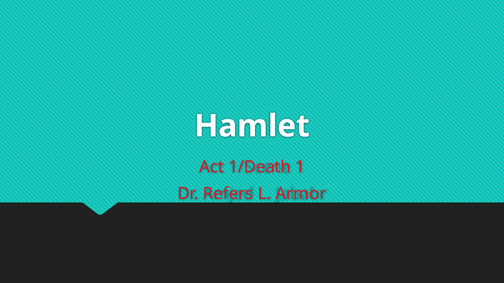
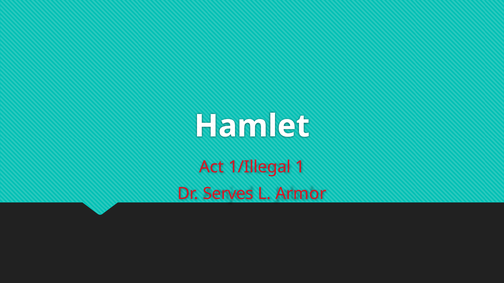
1/Death: 1/Death -> 1/Illegal (260, 167)
Refers: Refers -> Serves (228, 194)
